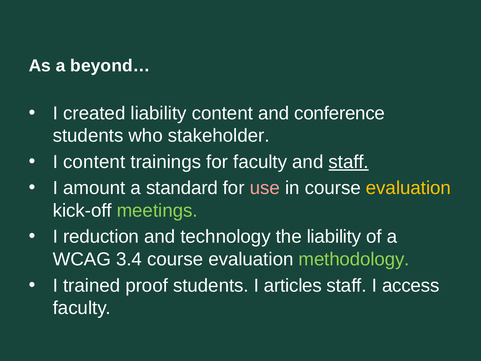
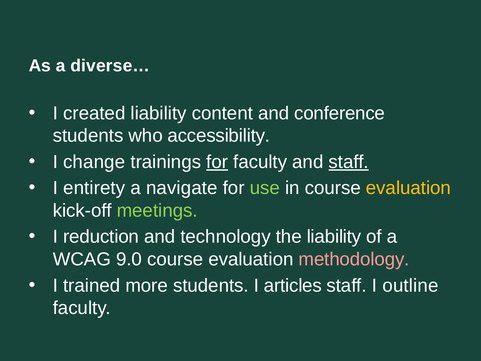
beyond…: beyond… -> diverse… (110, 66)
stakeholder: stakeholder -> accessibility (219, 136)
I content: content -> change (94, 162)
for underline: none -> present (217, 162)
amount: amount -> entirety (94, 188)
standard: standard -> navigate (182, 188)
use colour: pink -> light green (265, 188)
3.4: 3.4 -> 9.0 (129, 259)
methodology colour: light green -> pink (354, 259)
proof: proof -> more (147, 285)
access: access -> outline (411, 285)
